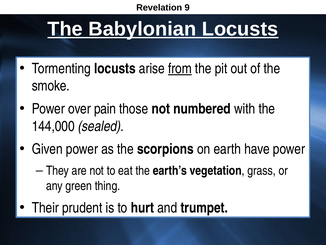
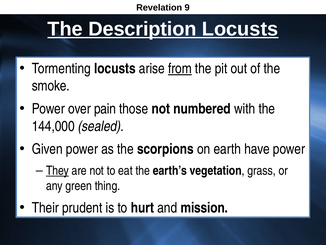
Babylonian: Babylonian -> Description (142, 29)
They underline: none -> present (57, 170)
trumpet: trumpet -> mission (204, 208)
